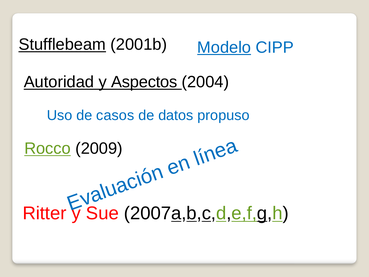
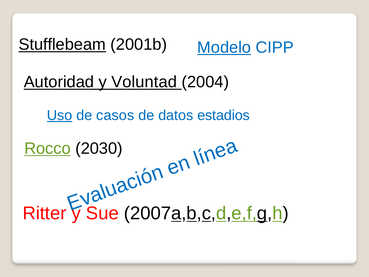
Aspectos: Aspectos -> Voluntad (144, 82)
Uso underline: none -> present (60, 115)
propuso: propuso -> estadios (224, 115)
2009: 2009 -> 2030 (99, 148)
